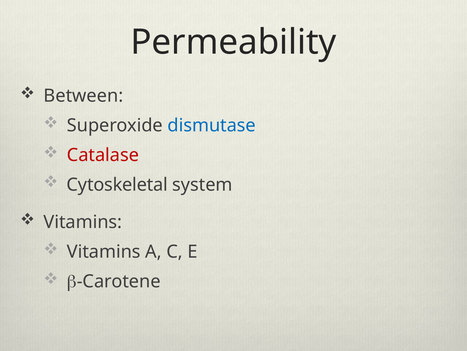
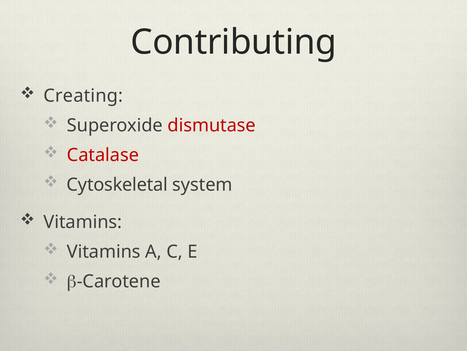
Permeability: Permeability -> Contributing (234, 42)
Between: Between -> Creating (83, 96)
dismutase colour: blue -> red (212, 125)
